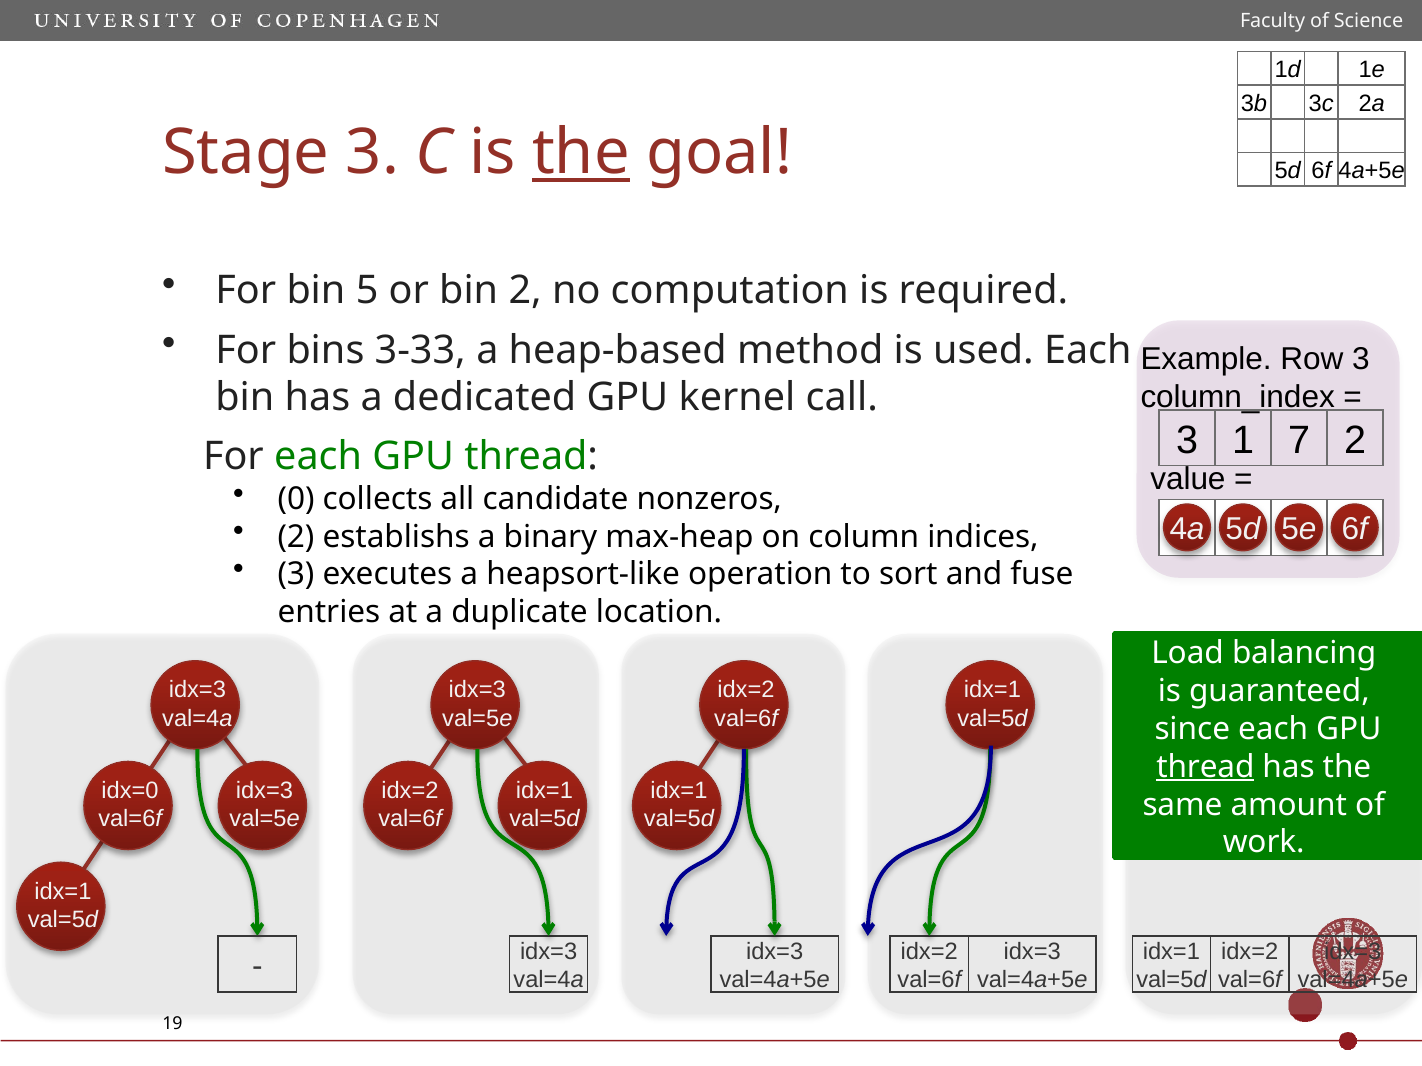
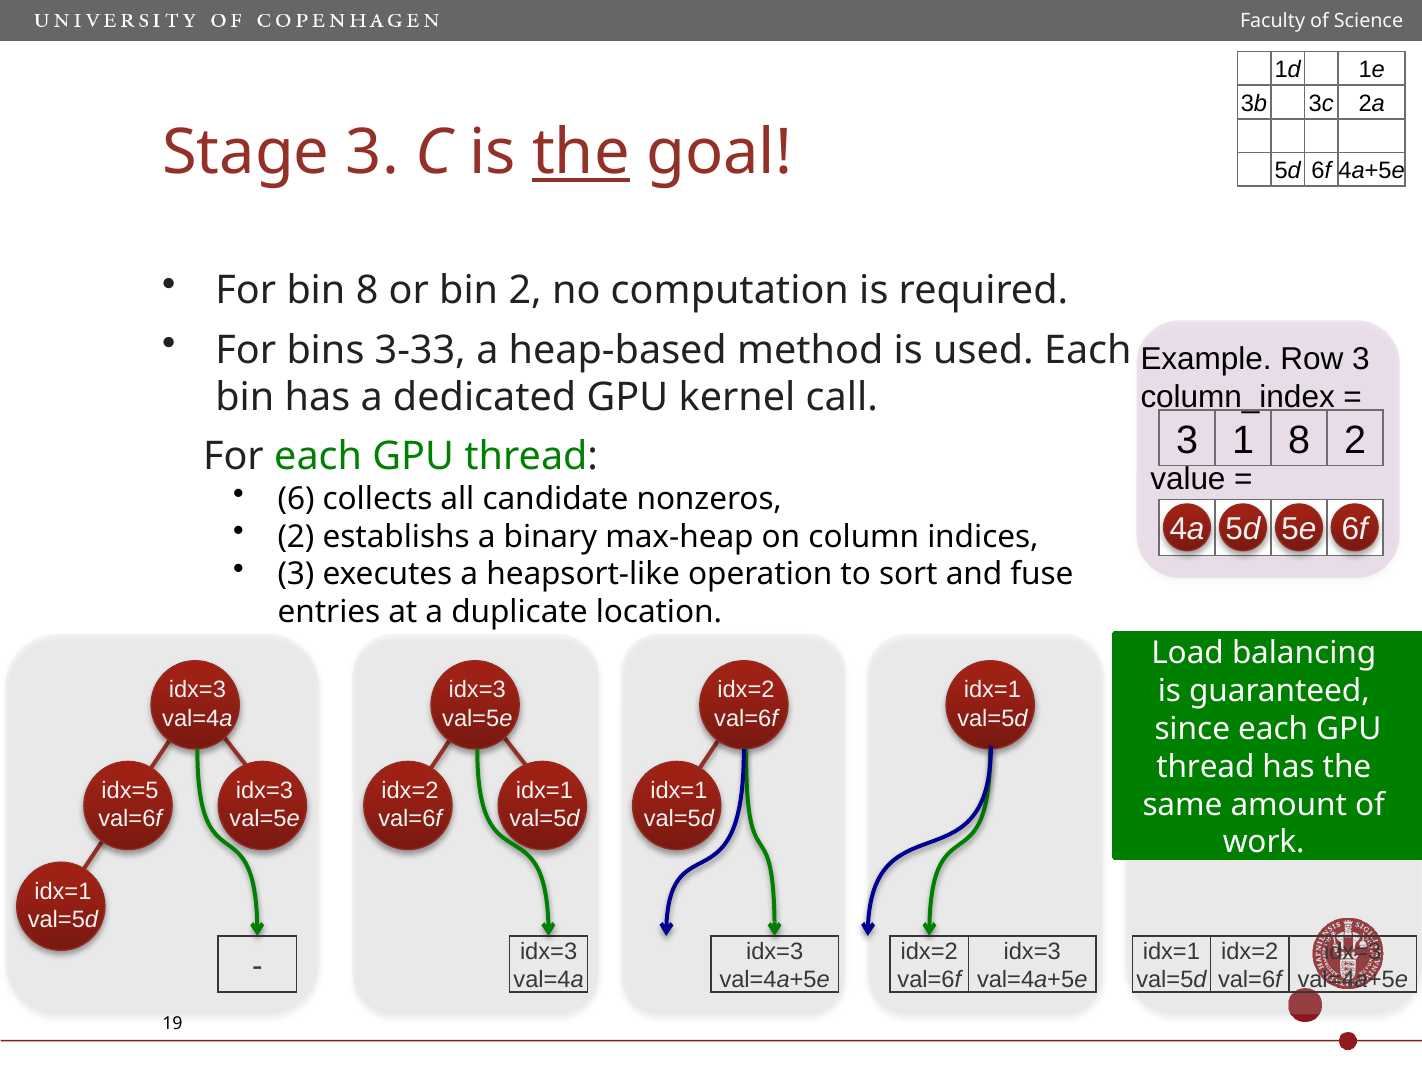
bin 5: 5 -> 8 (367, 291)
1 7: 7 -> 8 (1299, 441)
0: 0 -> 6 (296, 499)
thread underline: present -> none (1205, 767)
idx=0: idx=0 -> idx=5 (130, 791)
